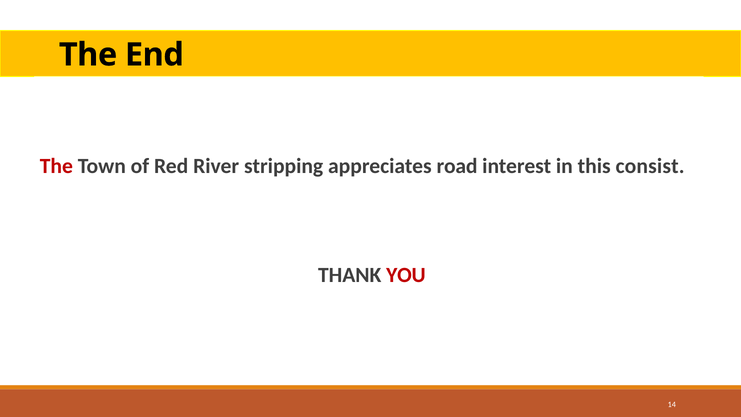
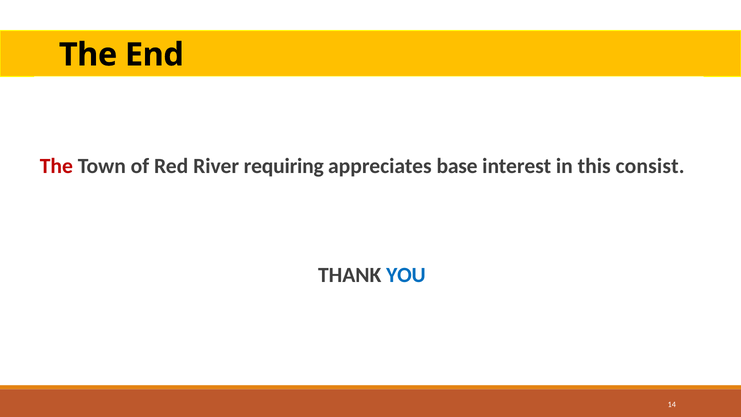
stripping: stripping -> requiring (284, 166)
road: road -> base (457, 166)
YOU colour: red -> blue (406, 275)
